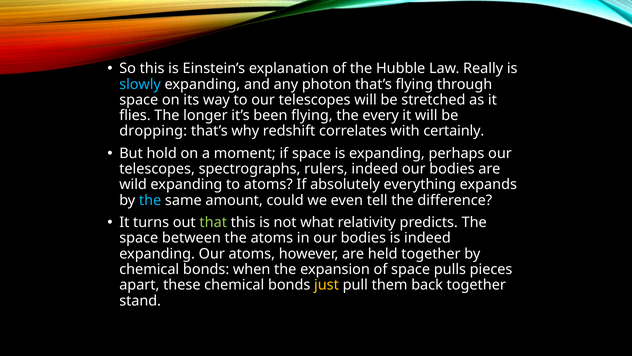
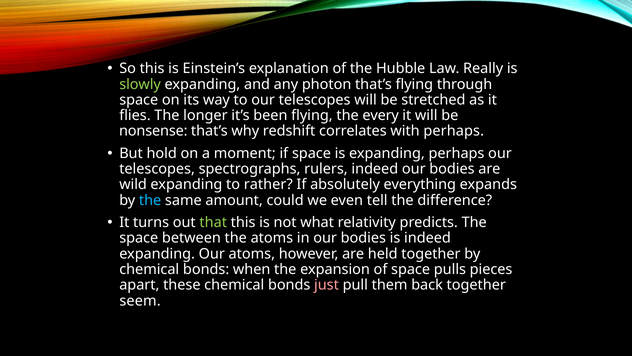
slowly colour: light blue -> light green (140, 84)
dropping: dropping -> nonsense (153, 131)
with certainly: certainly -> perhaps (454, 131)
to atoms: atoms -> rather (268, 184)
just colour: yellow -> pink (326, 285)
stand: stand -> seem (140, 300)
